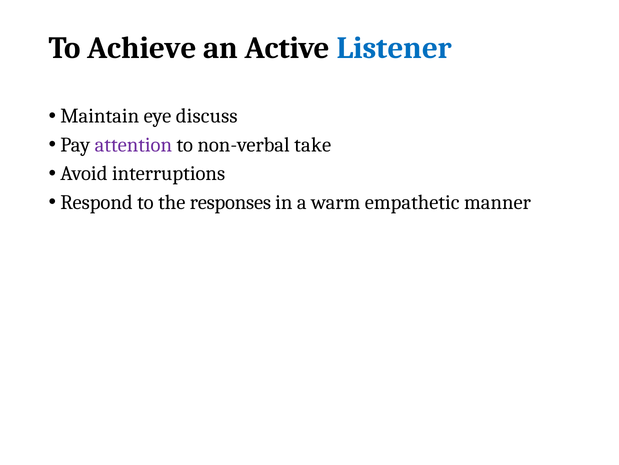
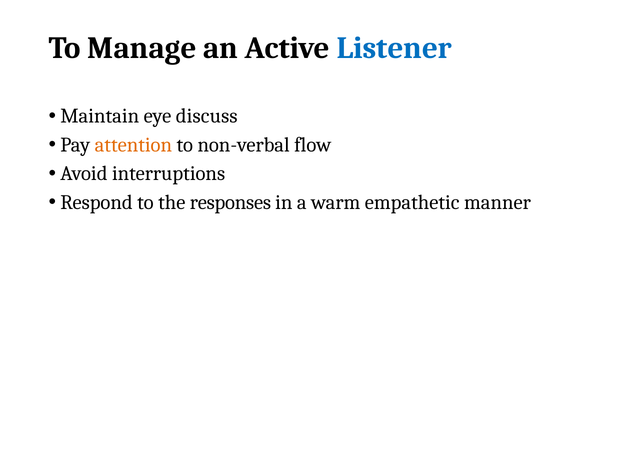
Achieve: Achieve -> Manage (142, 48)
attention colour: purple -> orange (133, 145)
take: take -> flow (313, 145)
